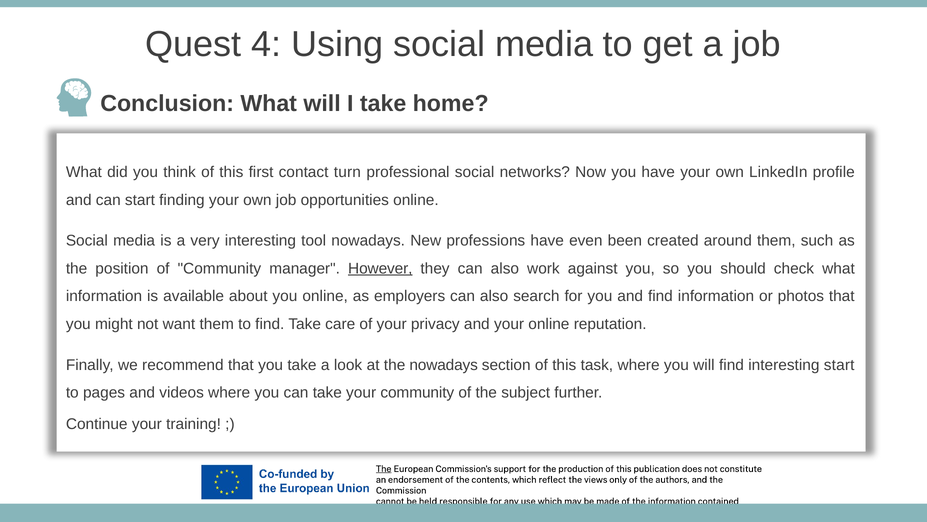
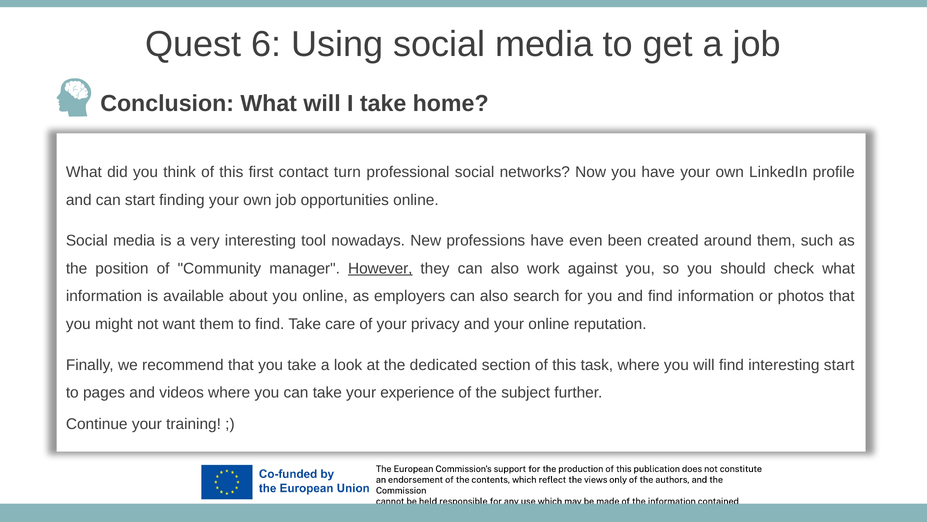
4: 4 -> 6 (266, 44)
the nowadays: nowadays -> dedicated (444, 365)
your community: community -> experience (417, 392)
The underline: present -> none (384, 468)
